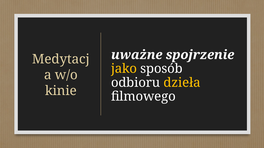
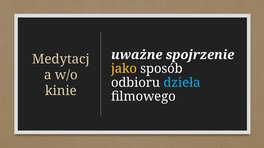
dzieła colour: yellow -> light blue (182, 83)
